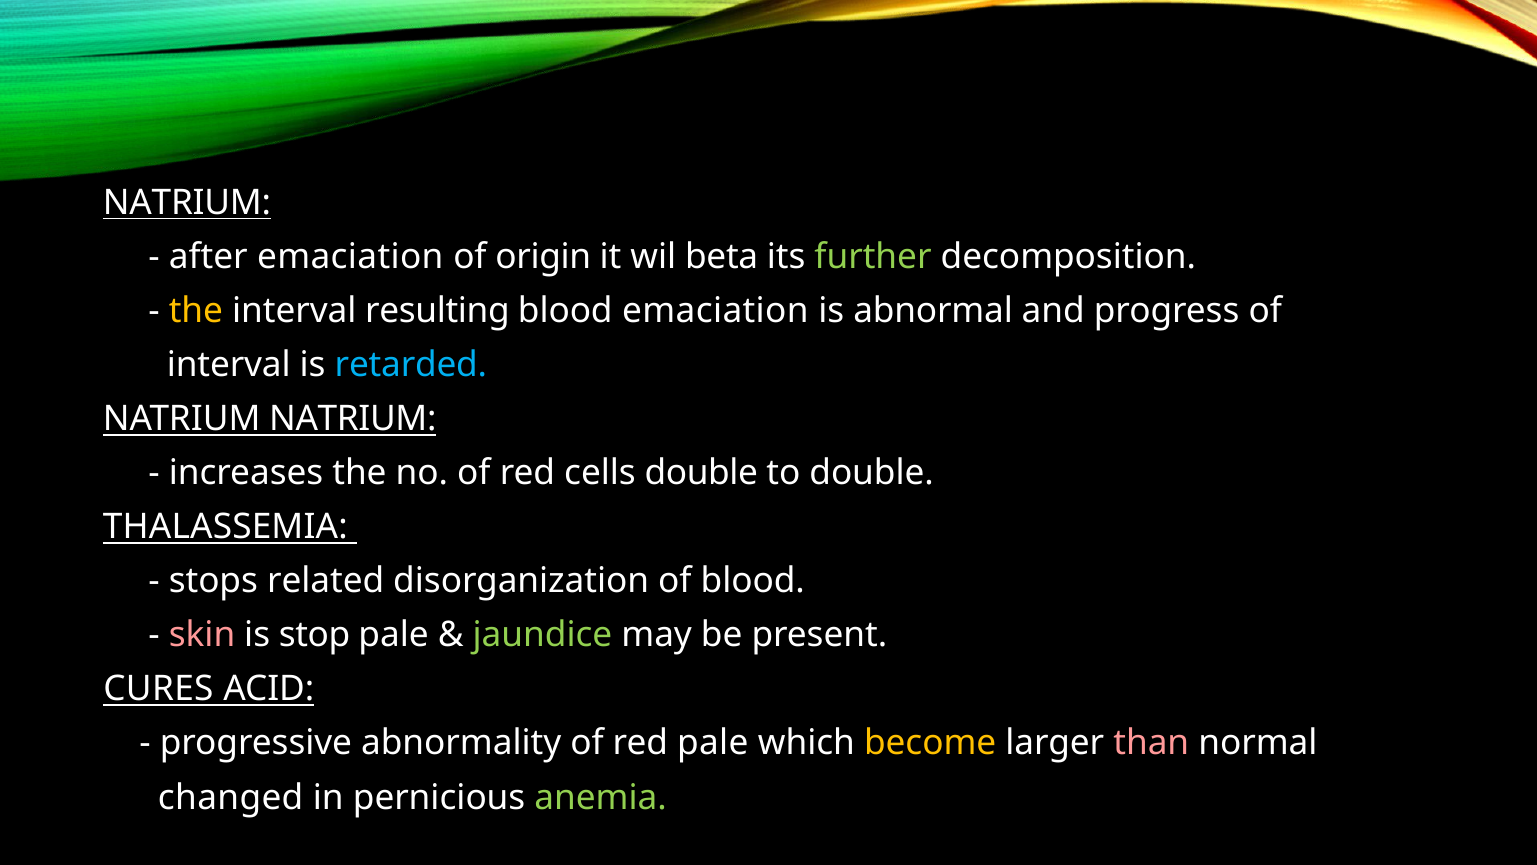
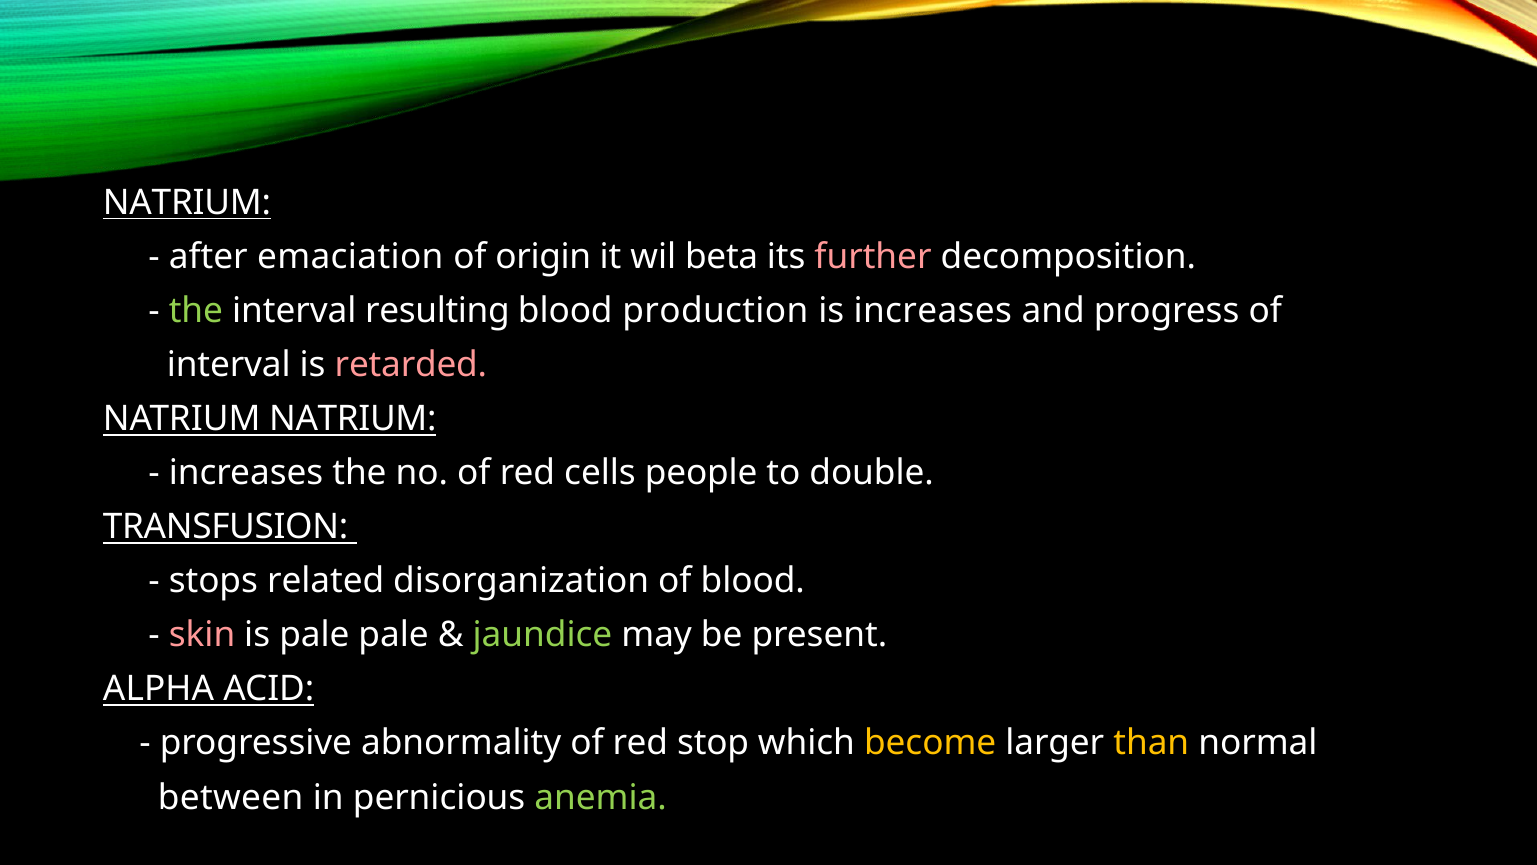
further colour: light green -> pink (873, 256)
the colour: yellow -> light green (196, 311)
blood emaciation: emaciation -> production (715, 311)
is abnormal: abnormal -> increases (933, 311)
retarded colour: light blue -> pink (411, 365)
cells double: double -> people (701, 473)
THALASSEMIA: THALASSEMIA -> TRANSFUSION (226, 527)
is stop: stop -> pale (314, 635)
CURES: CURES -> ALPHA (159, 689)
red pale: pale -> stop (713, 743)
than colour: pink -> yellow (1151, 743)
changed: changed -> between (231, 797)
